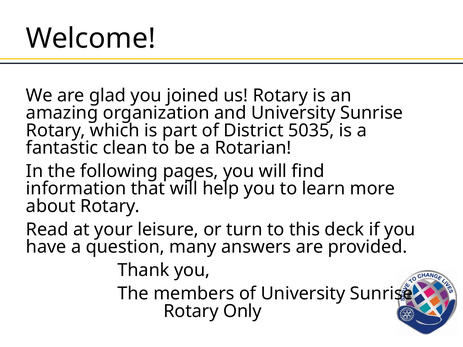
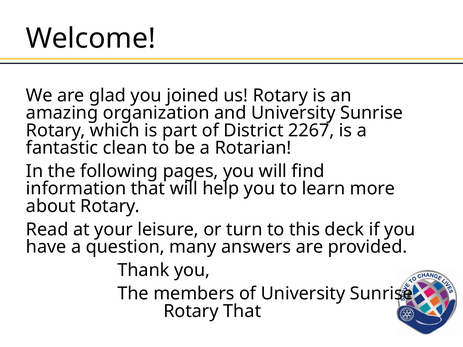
5035: 5035 -> 2267 (311, 131)
Rotary Only: Only -> That (242, 311)
